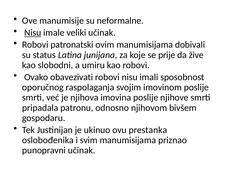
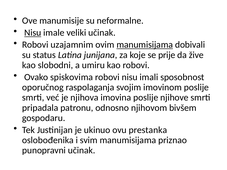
patronatski: patronatski -> uzajamnim (72, 45)
manumisijama underline: none -> present (145, 45)
obavezivati: obavezivati -> spiskovima (72, 77)
